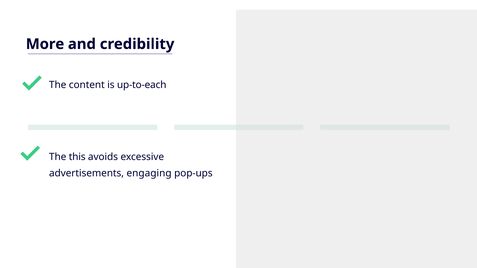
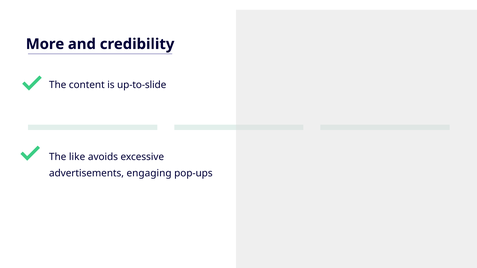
up-to-each: up-to-each -> up-to-slide (142, 85)
this: this -> like (77, 157)
